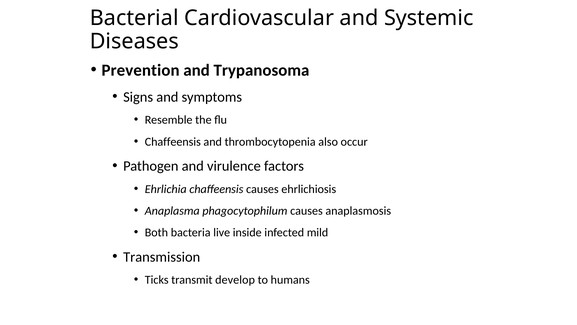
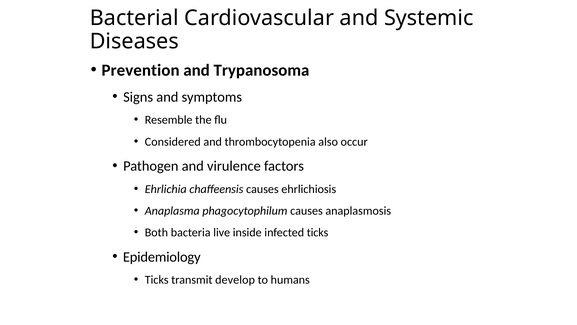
Chaffeensis: Chaffeensis -> Considered (173, 142)
infected mild: mild -> ticks (318, 232)
Transmission: Transmission -> Epidemiology (162, 257)
